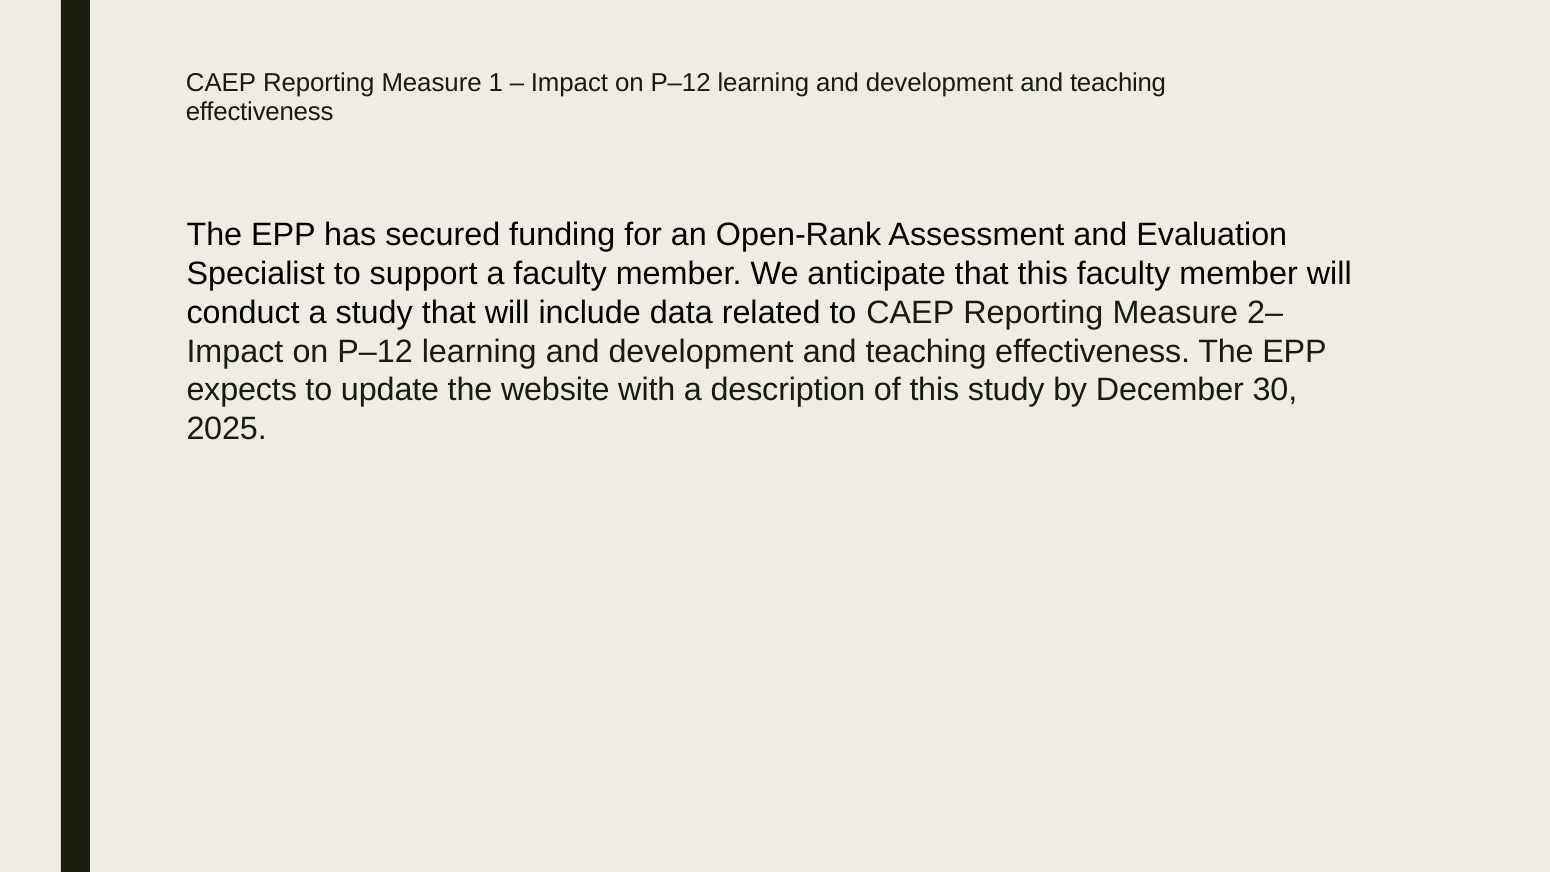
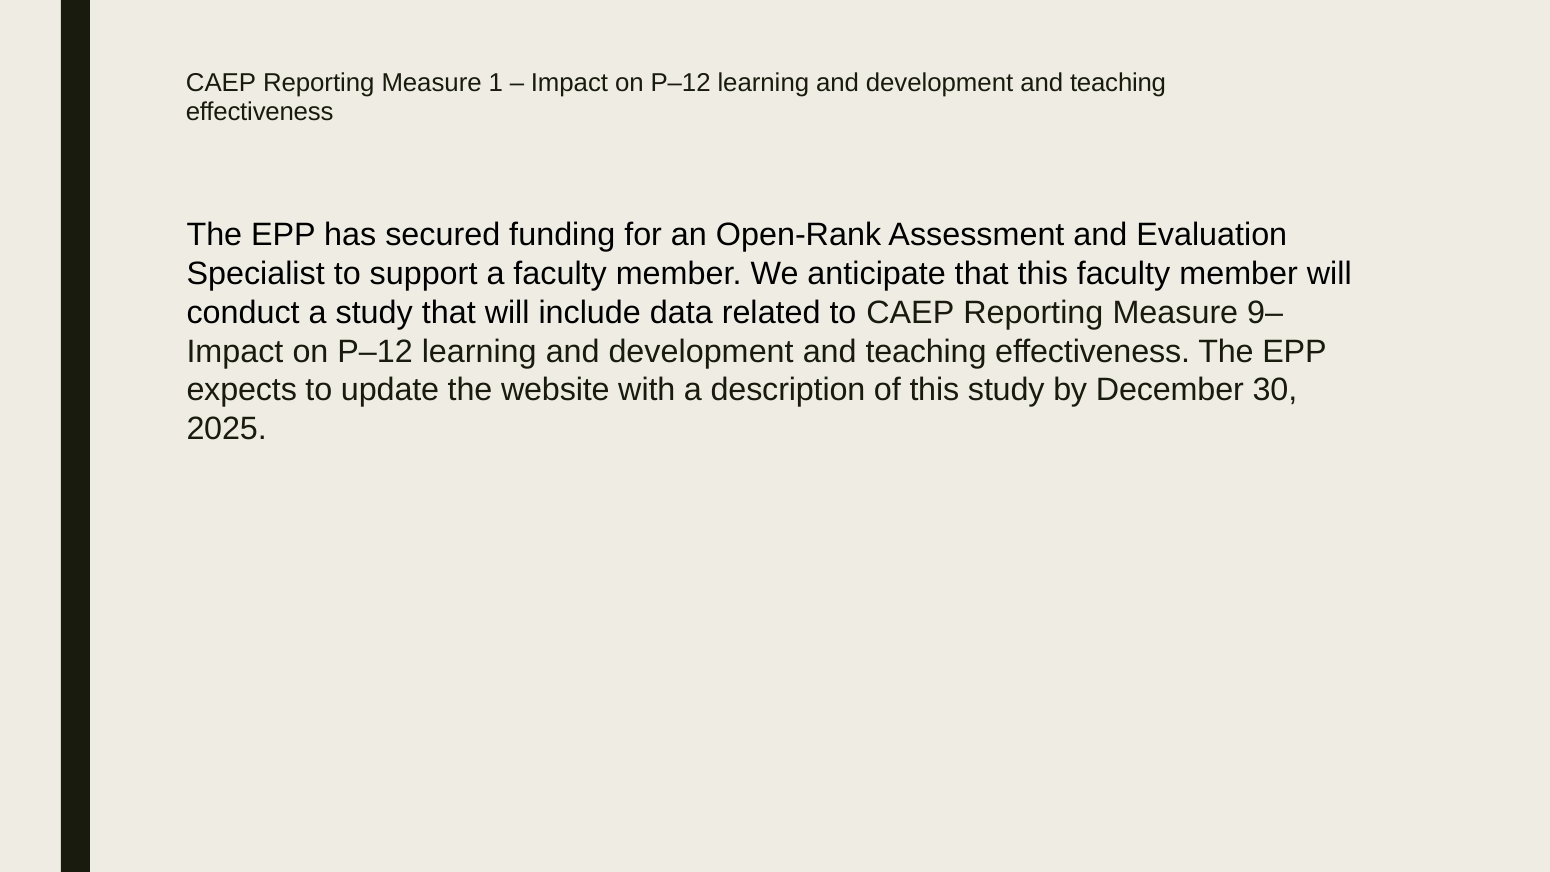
2–: 2– -> 9– (1265, 313)
